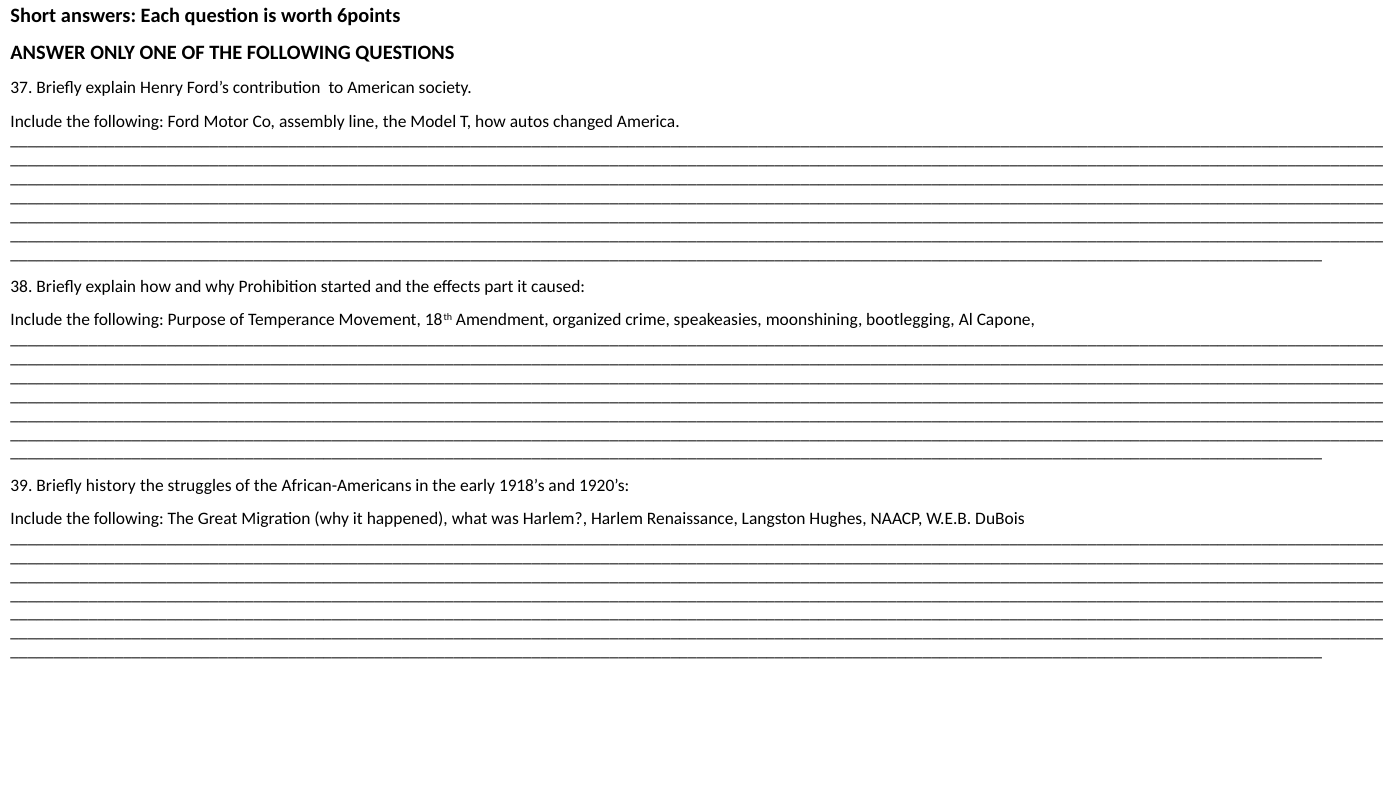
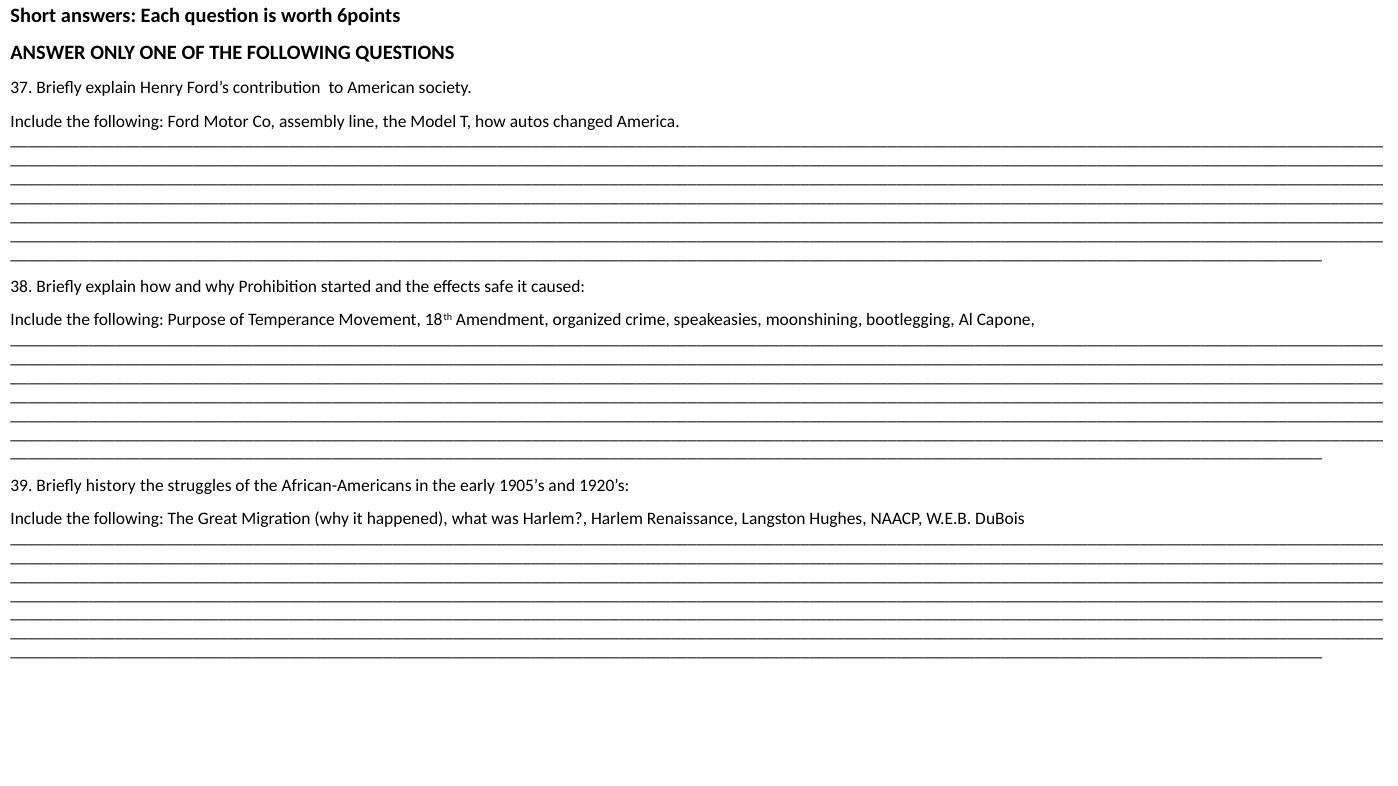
part: part -> safe (499, 287)
1918’s: 1918’s -> 1905’s (522, 486)
